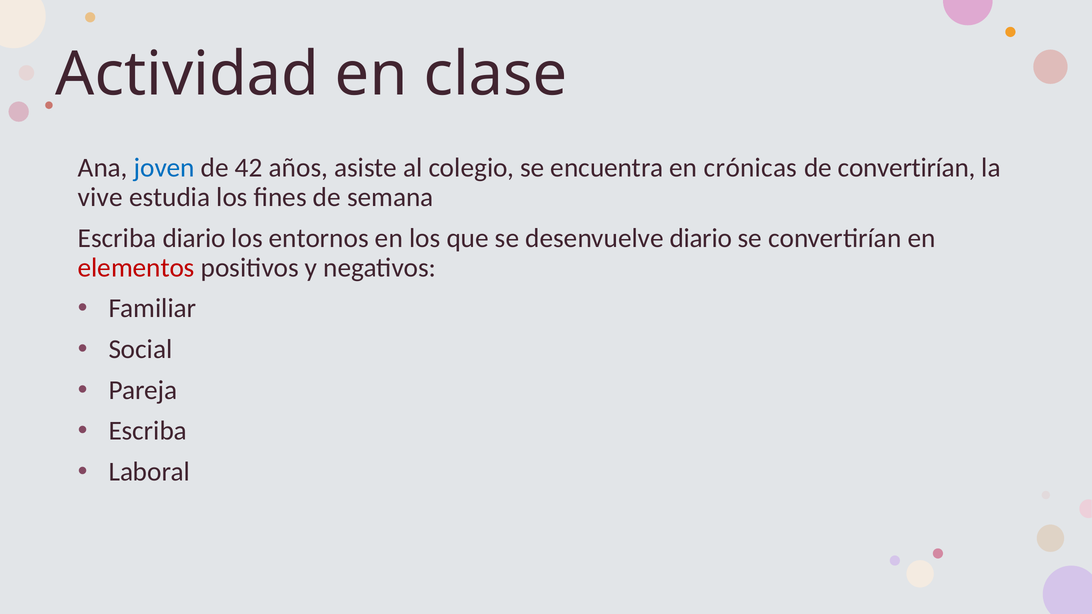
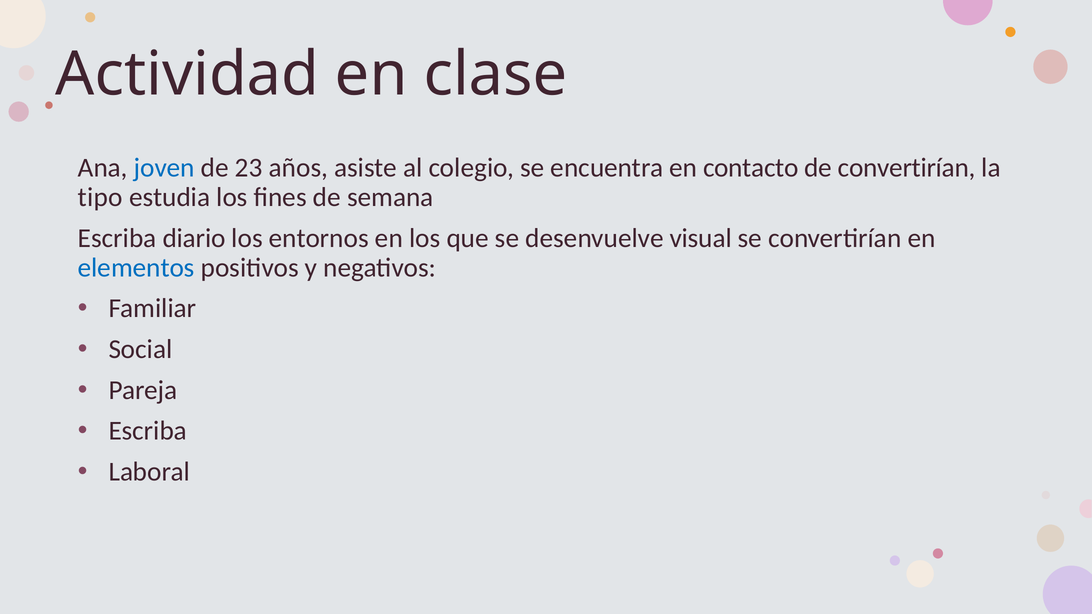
42: 42 -> 23 (249, 168)
crónicas: crónicas -> contacto (751, 168)
vive: vive -> tipo (100, 197)
desenvuelve diario: diario -> visual (701, 238)
elementos colour: red -> blue (136, 268)
